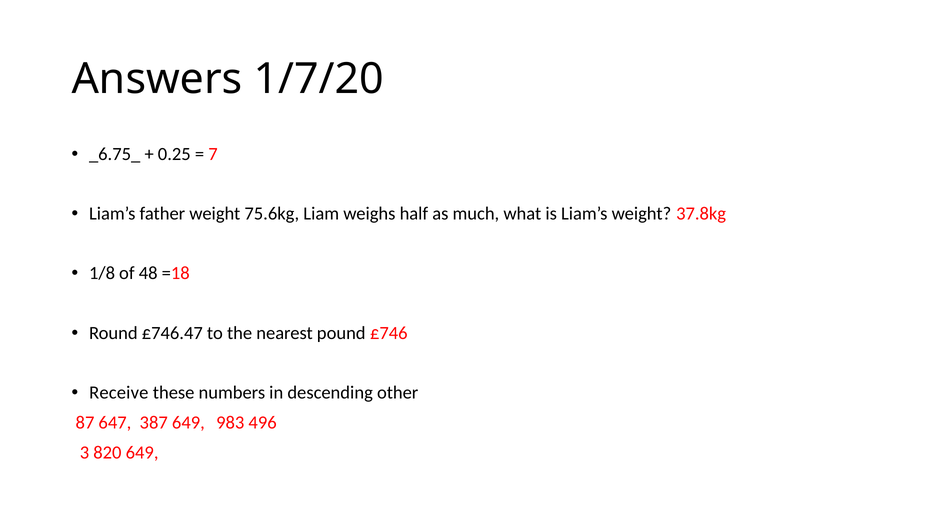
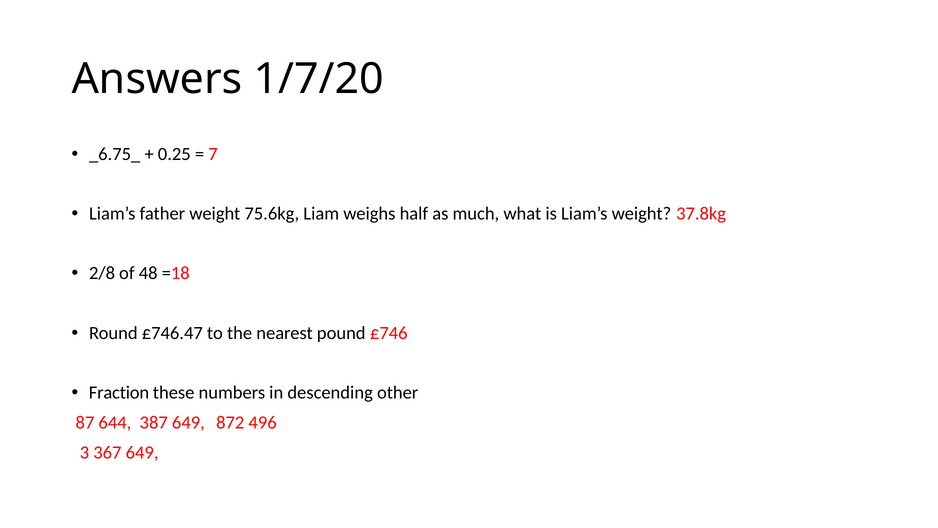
1/8: 1/8 -> 2/8 (102, 273)
Receive: Receive -> Fraction (119, 392)
647: 647 -> 644 (115, 422)
983: 983 -> 872 (230, 422)
820: 820 -> 367 (107, 452)
